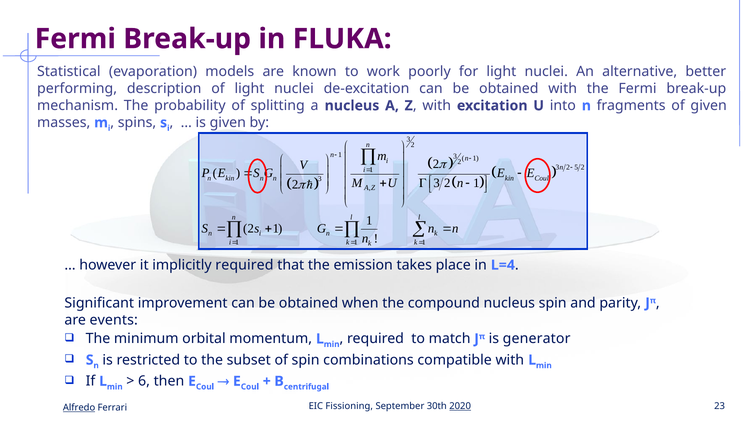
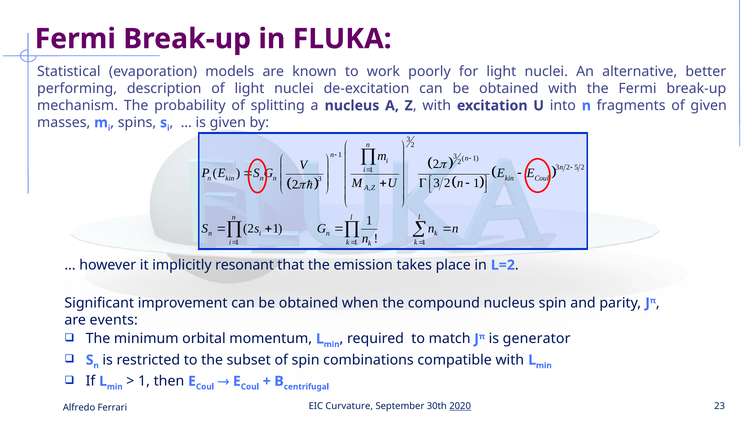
implicitly required: required -> resonant (245, 265)
L=4: L=4 -> L=2 (503, 265)
6: 6 -> 1 (144, 381)
Fissioning: Fissioning -> Curvature (349, 406)
Alfredo underline: present -> none (79, 408)
